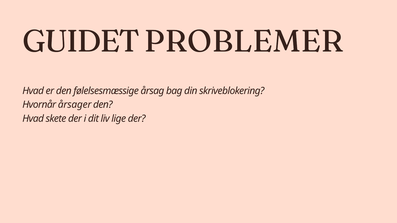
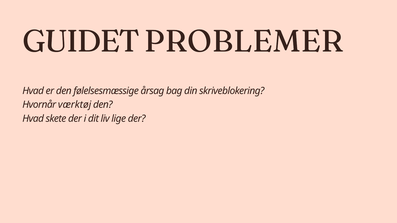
årsager: årsager -> værktøj (75, 105)
